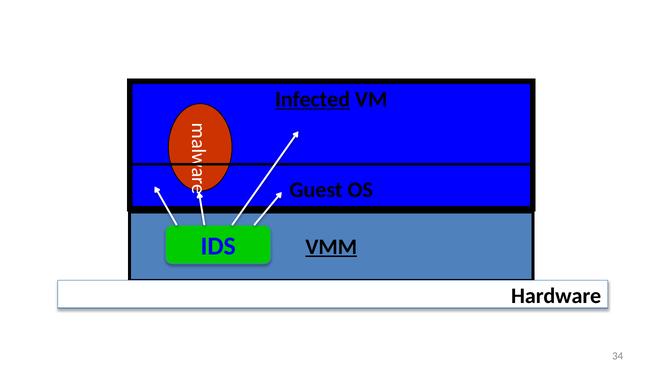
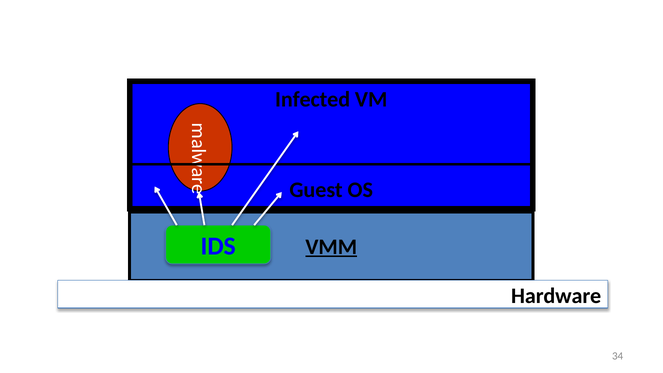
Infected underline: present -> none (313, 100)
